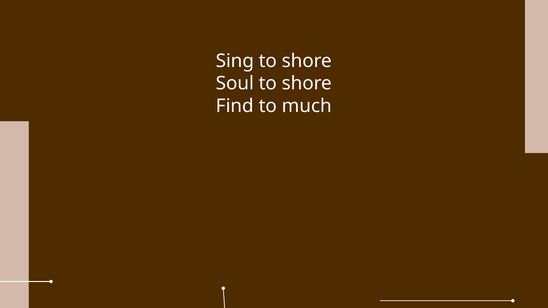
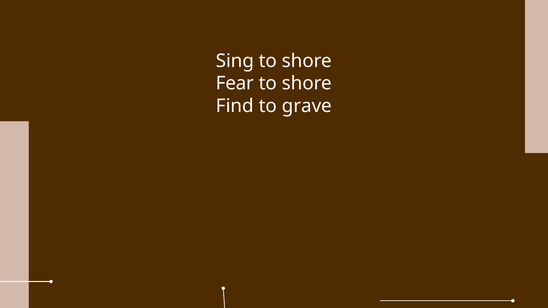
Soul: Soul -> Fear (235, 83)
much: much -> grave (307, 106)
